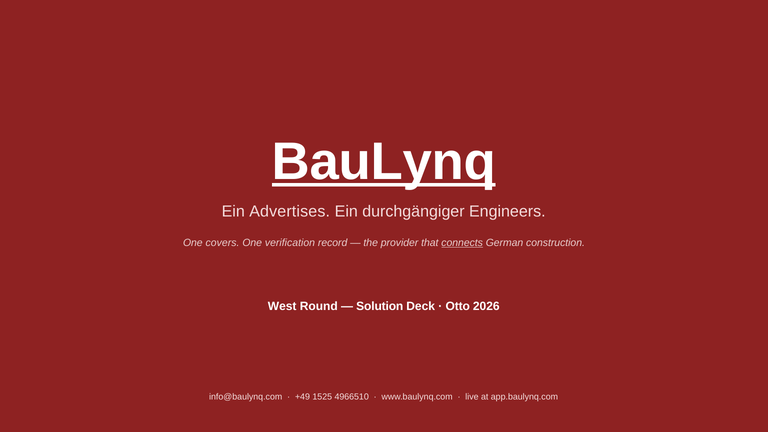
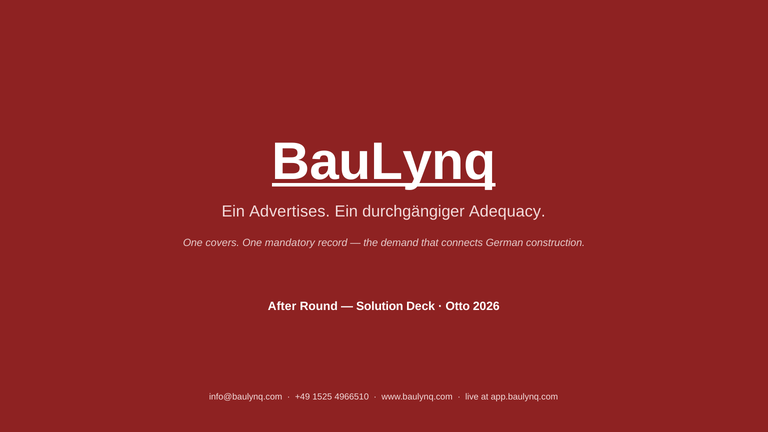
Engineers: Engineers -> Adequacy (507, 211)
verification: verification -> mandatory (290, 243)
provider: provider -> demand (400, 243)
connects underline: present -> none (462, 243)
West: West -> After (282, 306)
